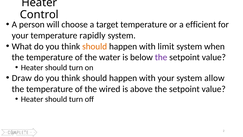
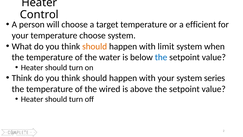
temperature rapidly: rapidly -> choose (93, 35)
the colour: purple -> blue (161, 57)
Draw: Draw -> Think (22, 78)
allow: allow -> series (215, 78)
